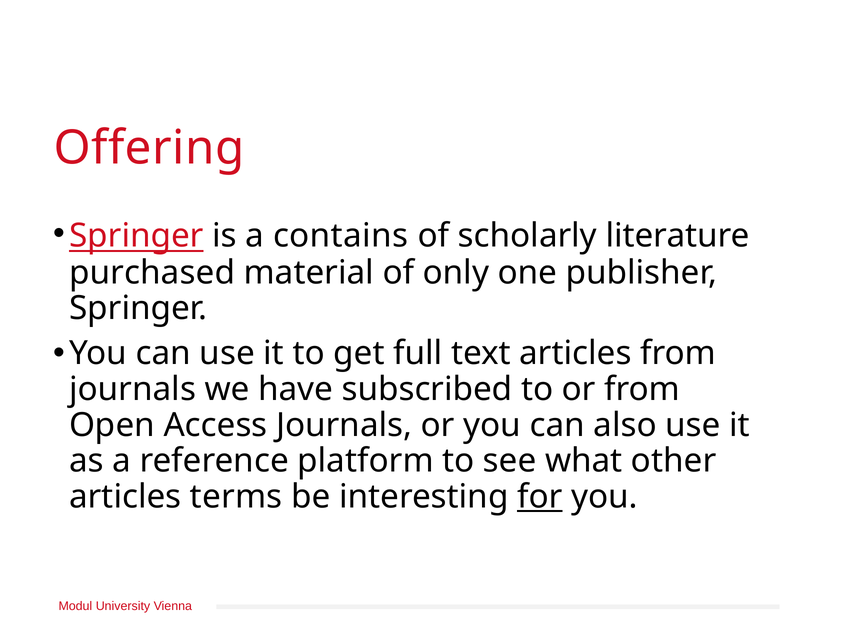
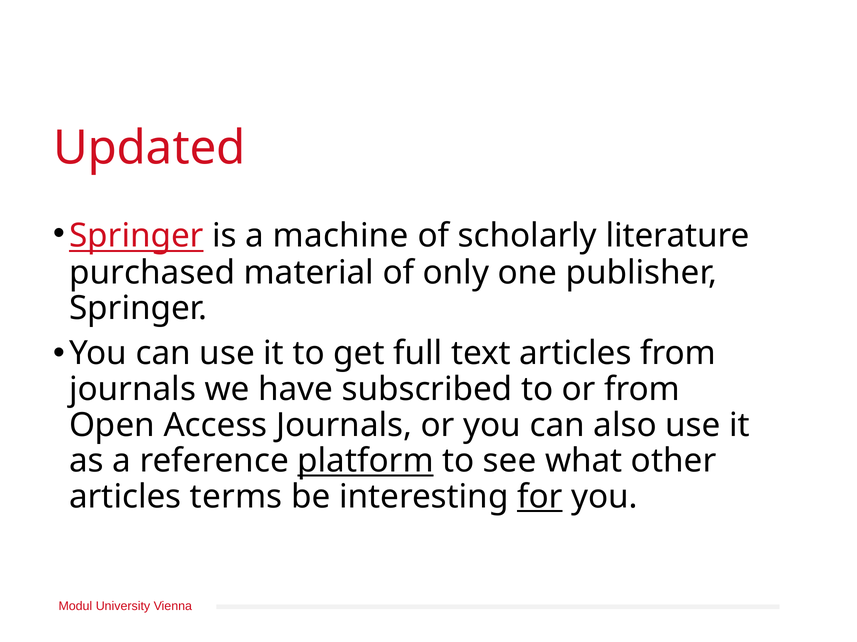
Offering: Offering -> Updated (149, 148)
contains: contains -> machine (341, 236)
platform underline: none -> present (366, 462)
